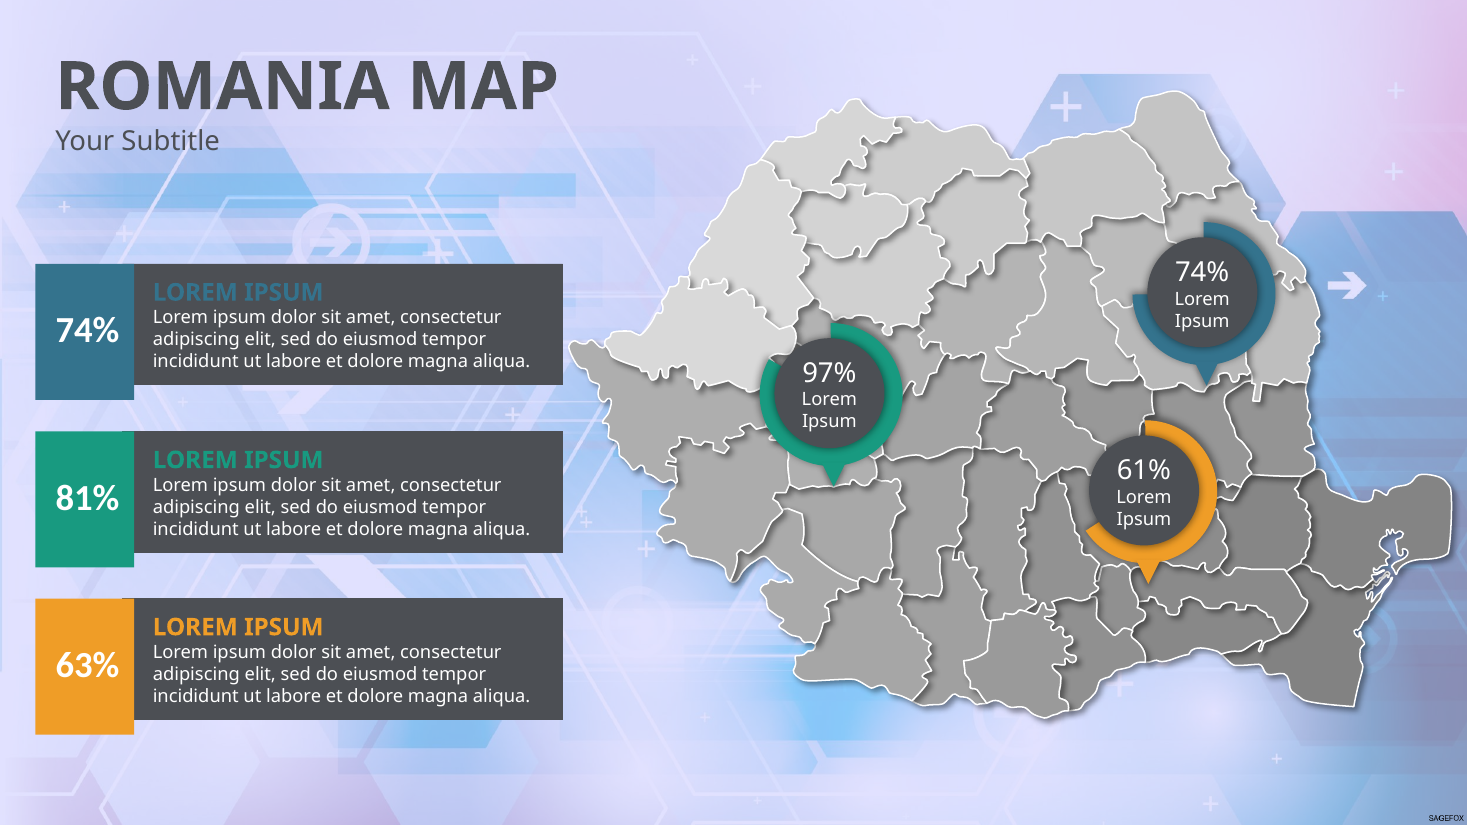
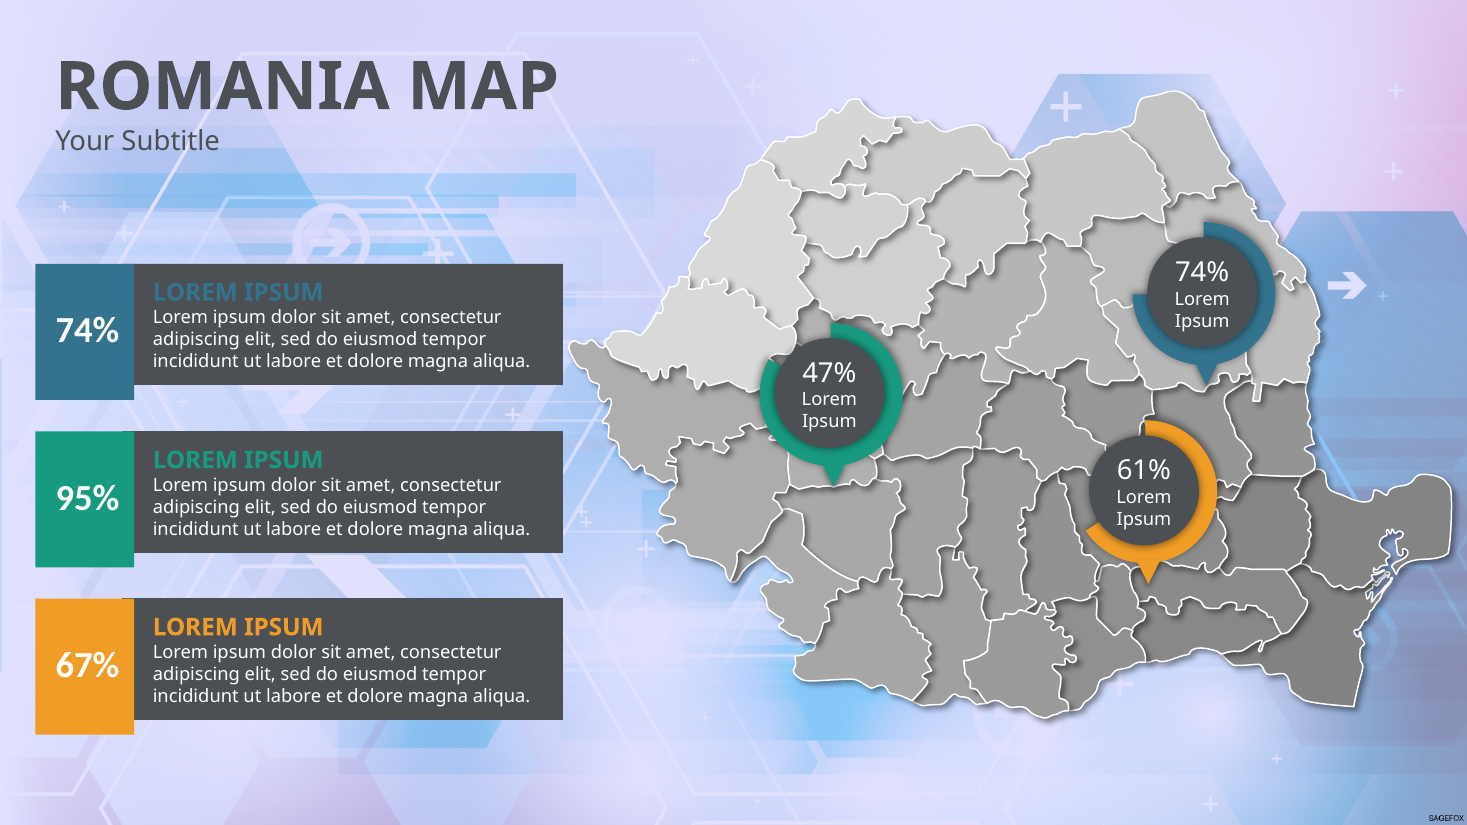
97%: 97% -> 47% (829, 373)
81%: 81% -> 95% (88, 498)
63%: 63% -> 67% (88, 665)
